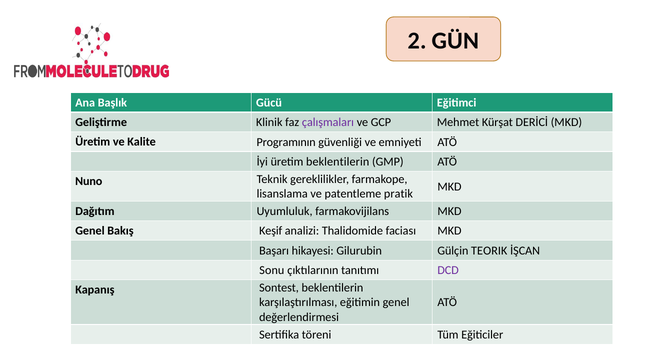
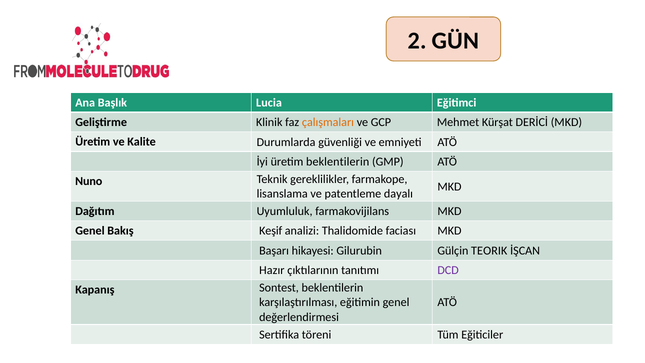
Gücü: Gücü -> Lucia (269, 103)
çalışmaları colour: purple -> orange (328, 122)
Programının: Programının -> Durumlarda (286, 142)
pratik: pratik -> dayalı (398, 194)
Sonu: Sonu -> Hazır (272, 270)
